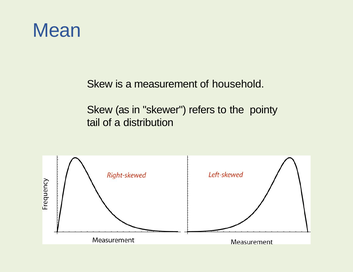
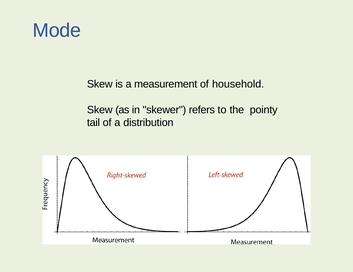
Mean: Mean -> Mode (57, 30)
